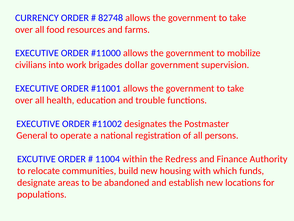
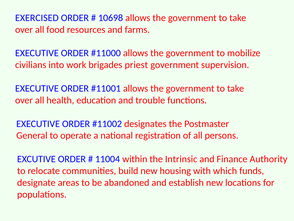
CURRENCY: CURRENCY -> EXERCISED (37, 18)
82748: 82748 -> 10698 (111, 18)
dollar: dollar -> priest (136, 65)
Redress: Redress -> Intrinsic (181, 159)
